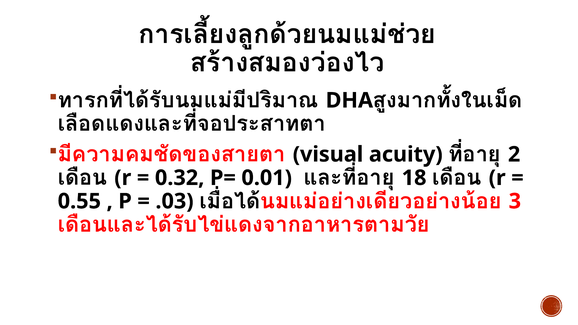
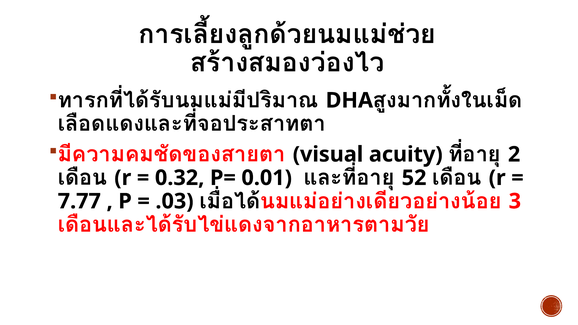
18: 18 -> 52 (414, 178)
0.55: 0.55 -> 7.77 (79, 201)
